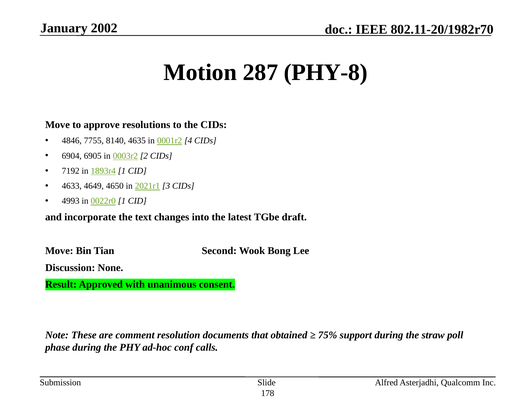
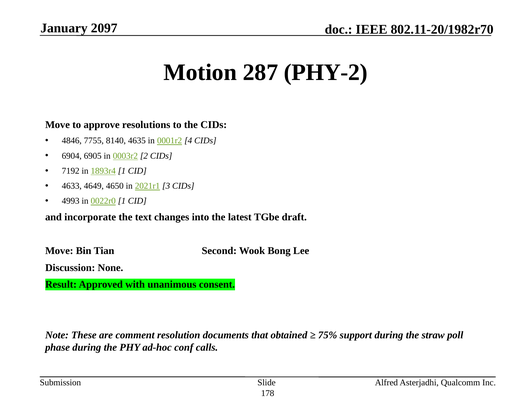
2002: 2002 -> 2097 (104, 28)
PHY-8: PHY-8 -> PHY-2 (326, 72)
